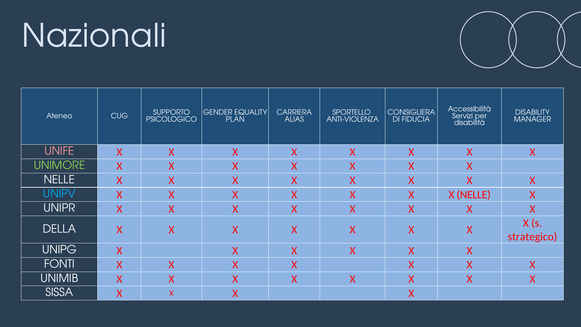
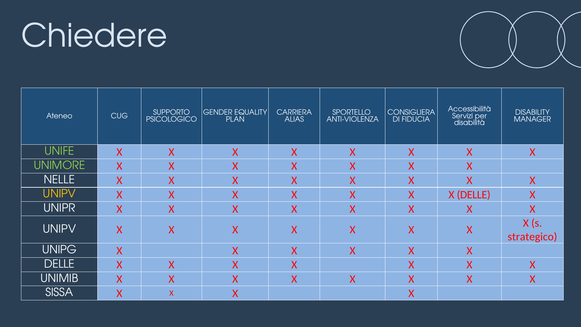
Nazionali: Nazionali -> Chiedere (94, 36)
UNIFE colour: pink -> light green (59, 151)
UNIPV colour: light blue -> yellow (59, 194)
NELLE: NELLE -> DELLE (474, 195)
DELLA: DELLA -> UNIPV (59, 229)
FONTI: FONTI -> DELLE (59, 264)
